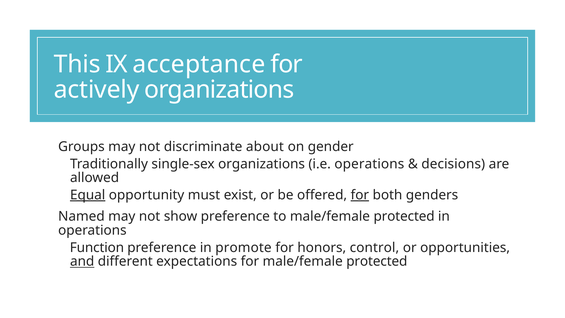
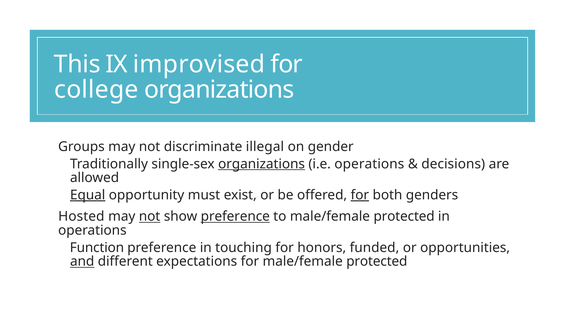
acceptance: acceptance -> improvised (199, 64)
actively: actively -> college (96, 90)
about: about -> illegal (265, 146)
organizations underline: none -> present (262, 164)
Named: Named -> Hosted (81, 216)
not underline: none -> present (150, 216)
preference underline: none -> present (235, 216)
promote: promote -> touching (244, 248)
control: control -> funded (374, 248)
